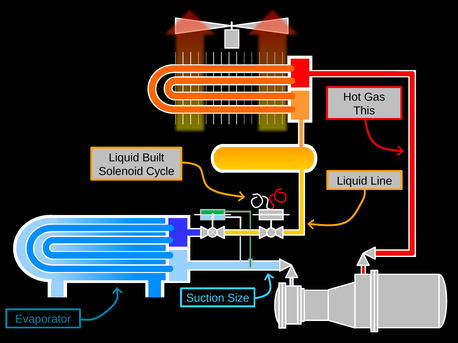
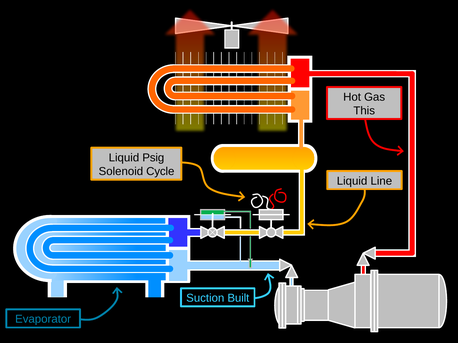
Built: Built -> Psig (153, 158)
Size: Size -> Built (238, 299)
